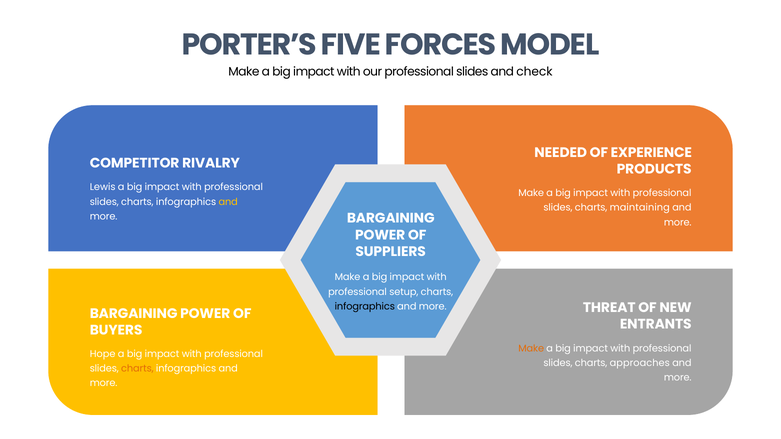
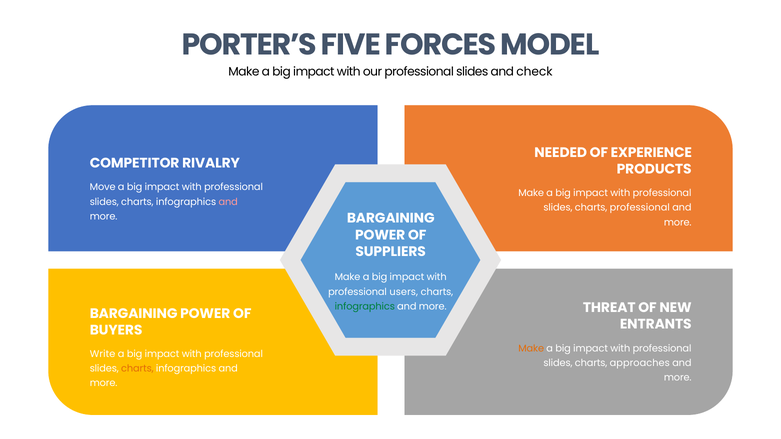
Lewis: Lewis -> Move (103, 187)
and colour: yellow -> pink (228, 202)
charts maintaining: maintaining -> professional (640, 208)
setup: setup -> users (404, 292)
infographics colour: black -> green (365, 307)
Hope: Hope -> Write (103, 354)
